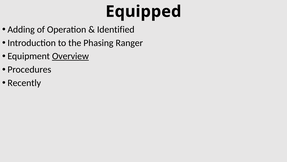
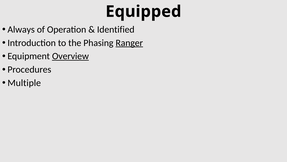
Adding: Adding -> Always (21, 29)
Ranger underline: none -> present (129, 43)
Recently: Recently -> Multiple (24, 83)
